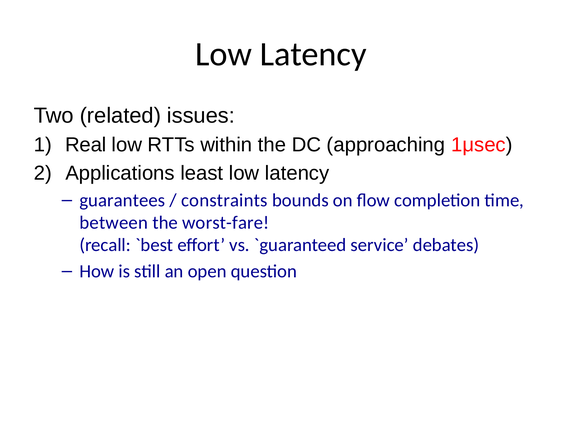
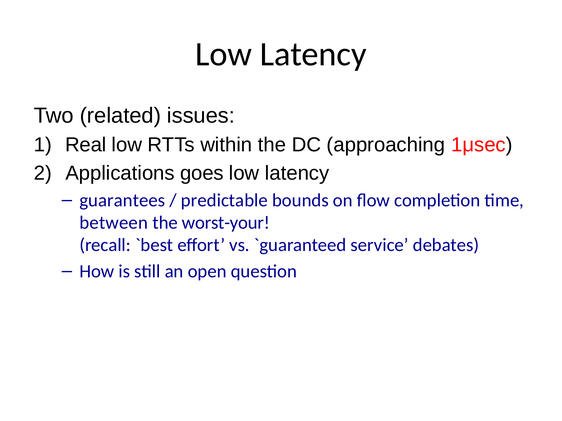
least: least -> goes (202, 173)
constraints: constraints -> predictable (224, 200)
worst-fare: worst-fare -> worst-your (226, 223)
